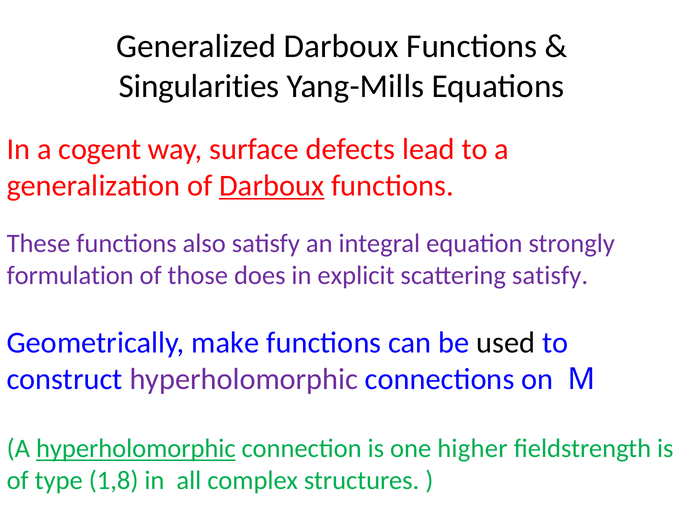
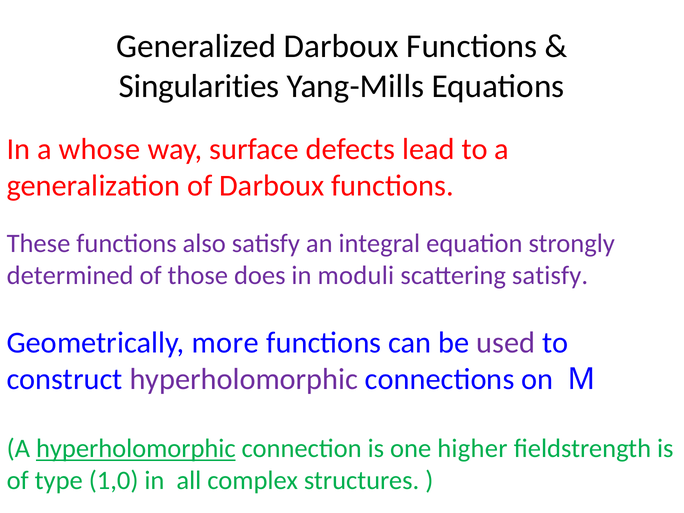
cogent: cogent -> whose (100, 149)
Darboux underline: present -> none (272, 186)
formulation: formulation -> determined (70, 275)
explicit: explicit -> moduli (356, 275)
make: make -> more (225, 343)
used colour: black -> purple (506, 343)
1,8: 1,8 -> 1,0 (114, 481)
